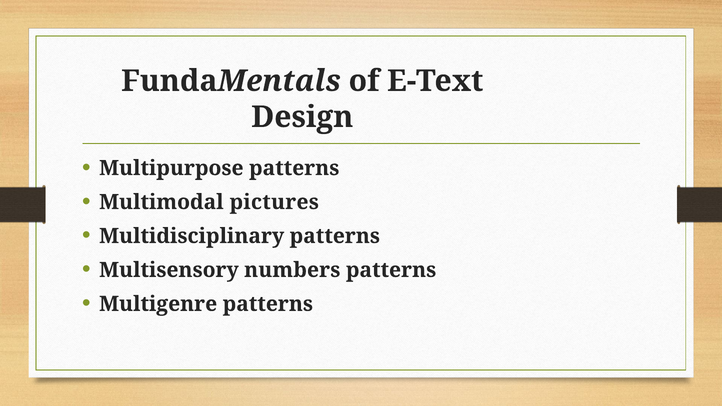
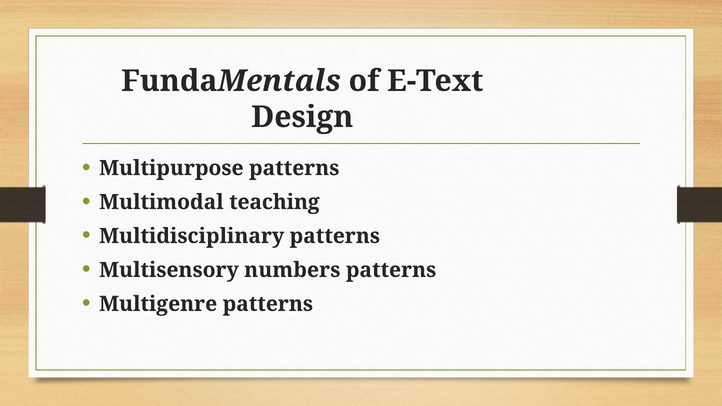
pictures: pictures -> teaching (274, 202)
